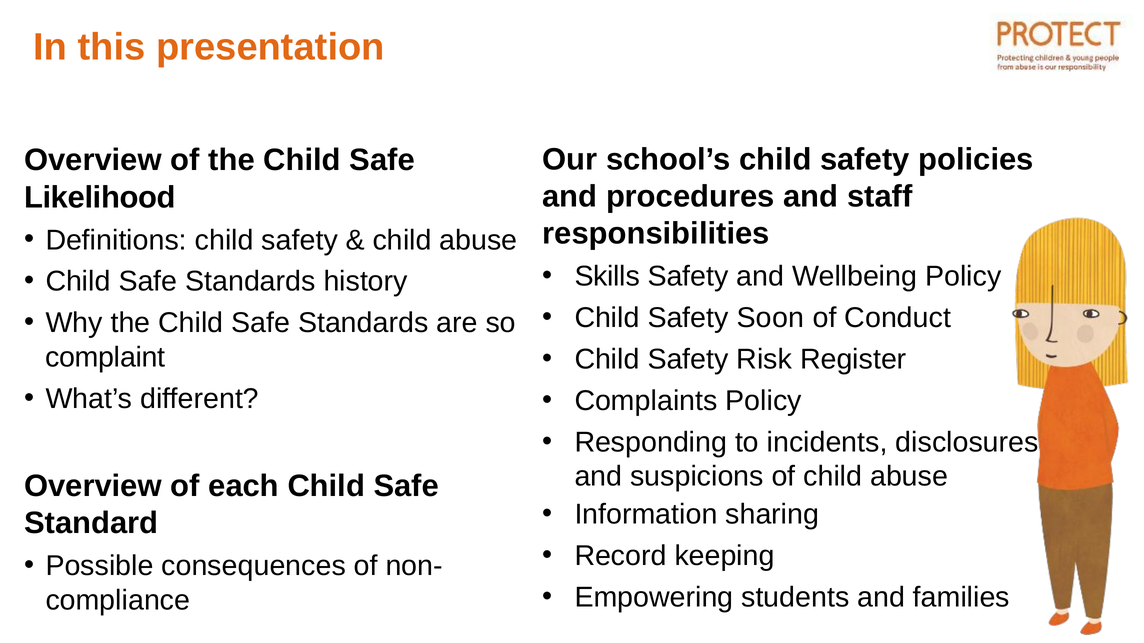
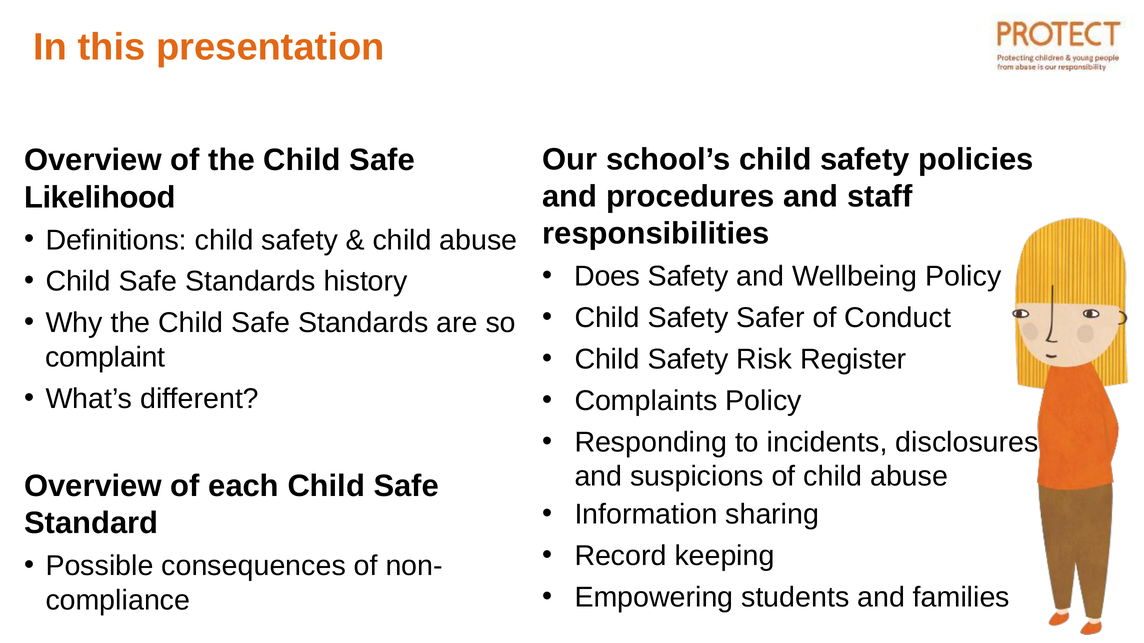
Skills: Skills -> Does (607, 277)
Soon: Soon -> Safer (771, 318)
